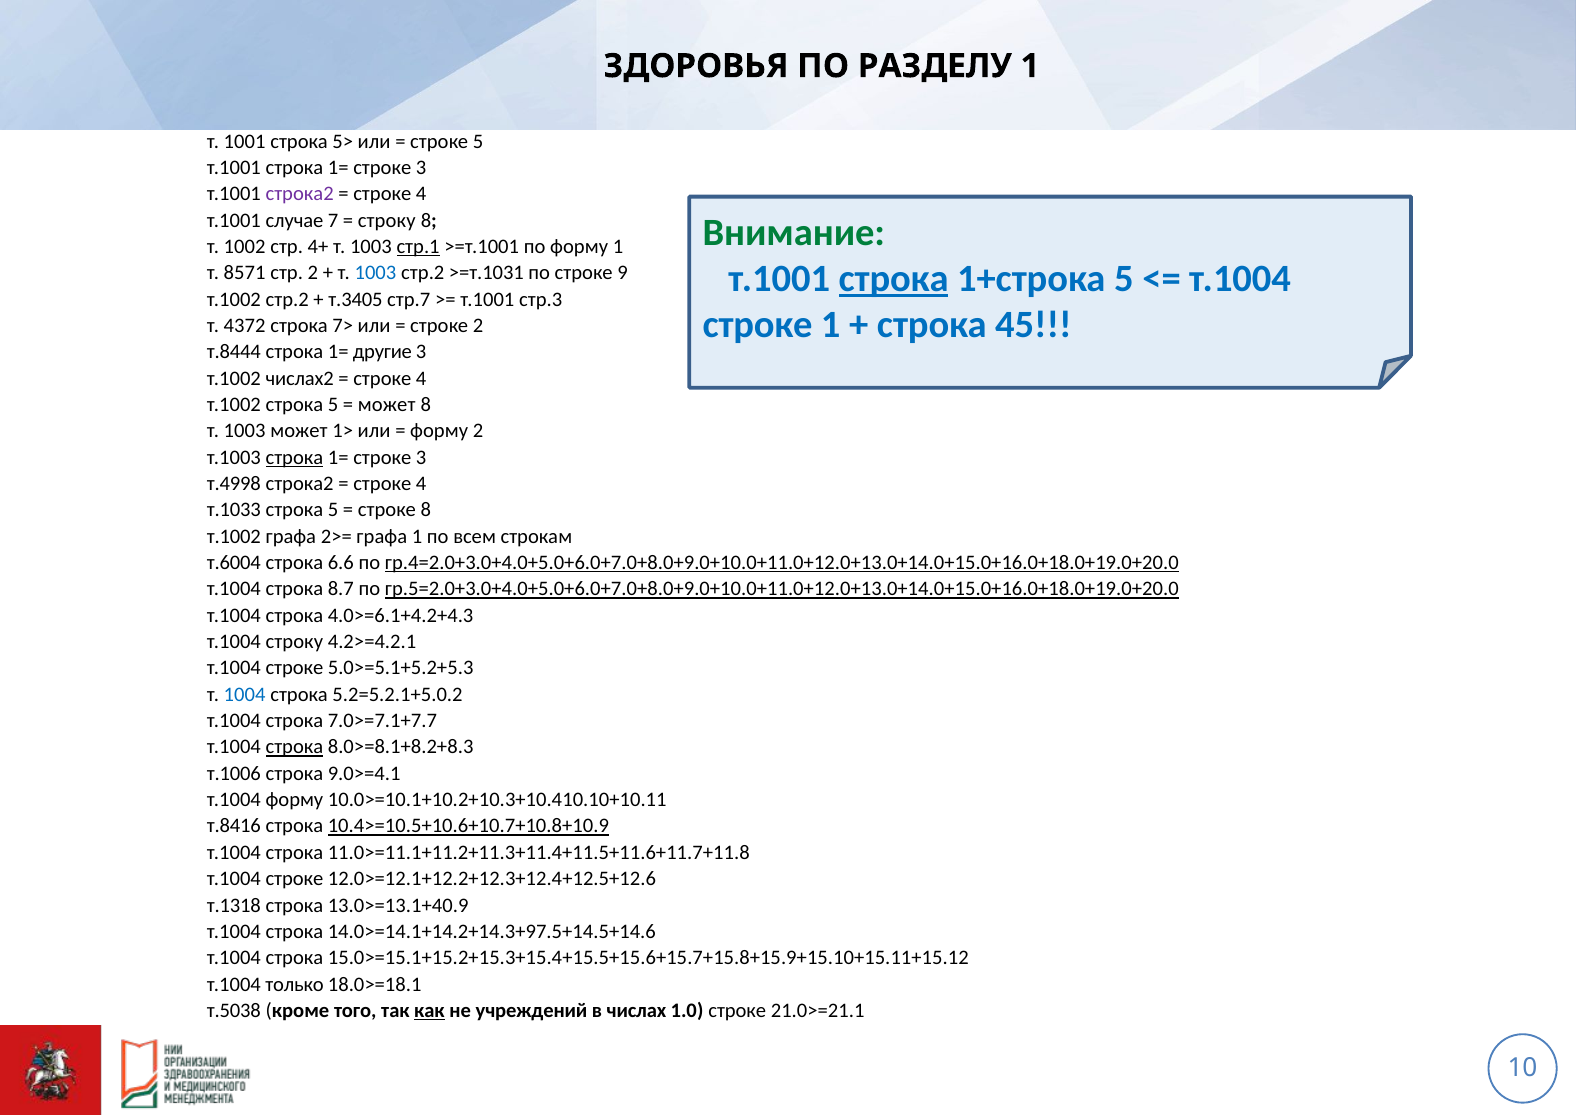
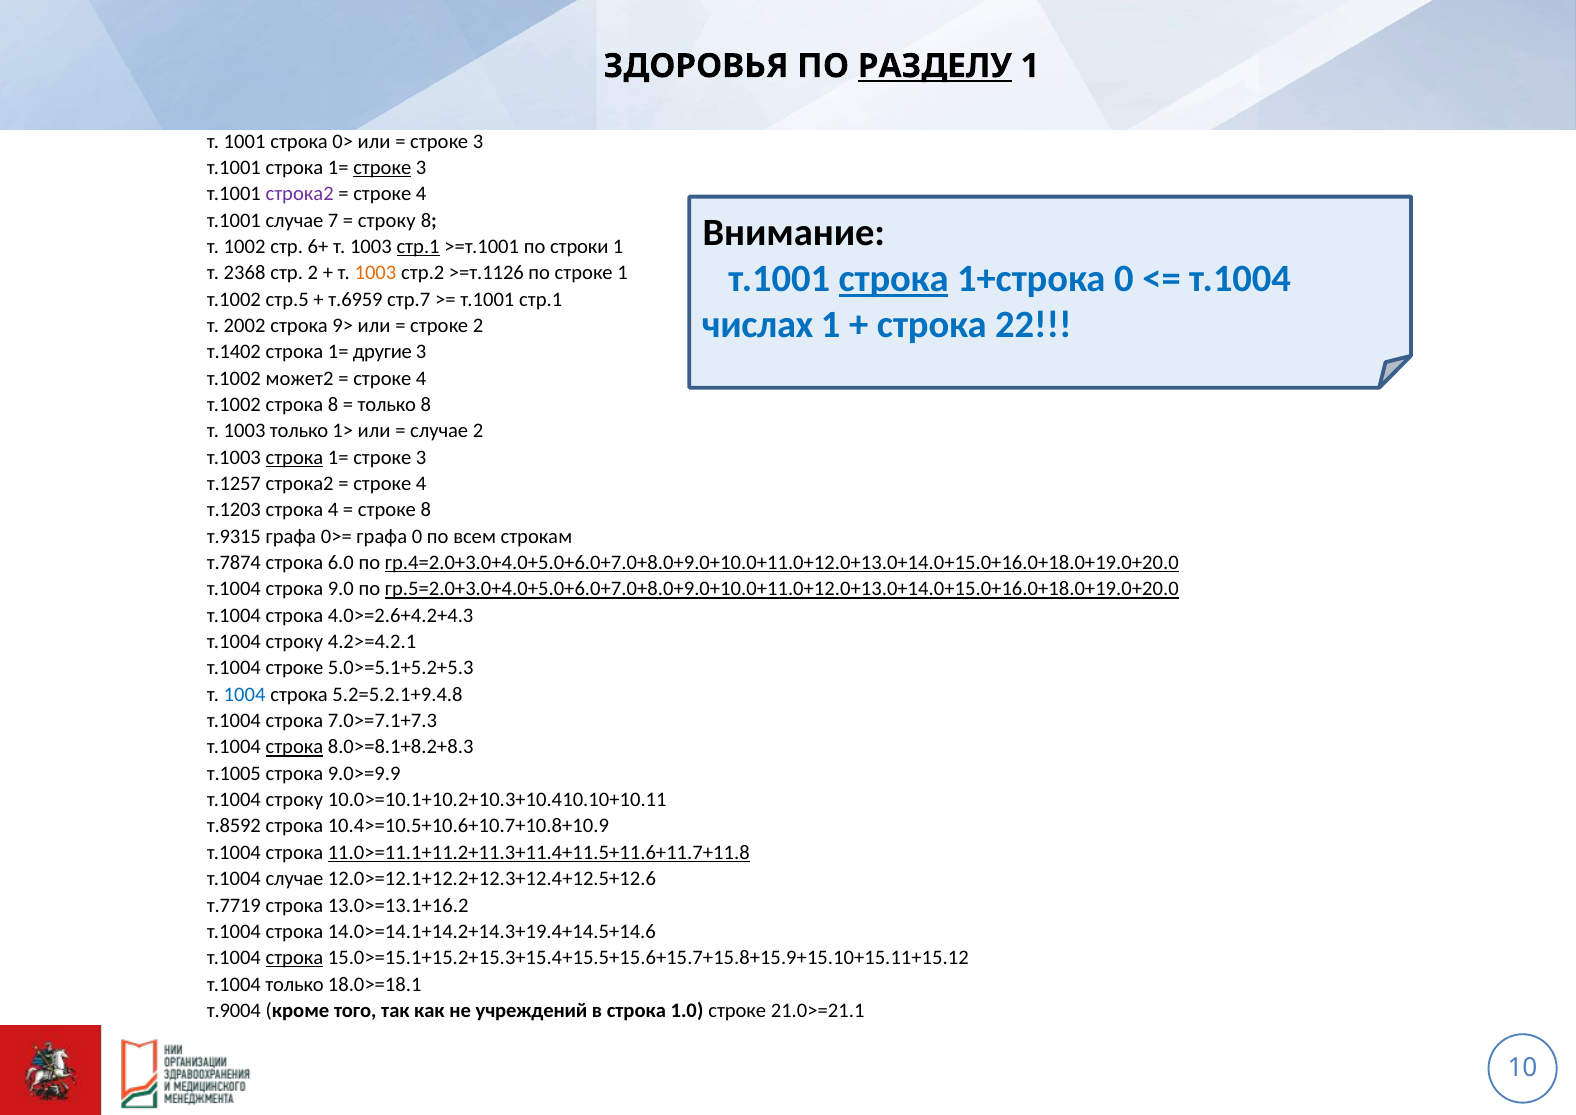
РАЗДЕЛУ underline: none -> present (935, 66)
5>: 5> -> 0> (343, 141)
5: 5 -> 3 (478, 141)
строке underline: none -> present (382, 168)
Внимание colour: green -> black (794, 233)
4+: 4+ -> 6+ (318, 247)
по форму: форму -> строки (579, 247)
1+строка 5: 5 -> 0 (1124, 279)
8571: 8571 -> 2368 (245, 273)
1003 colour: blue -> orange (375, 273)
>=т.1031: >=т.1031 -> >=т.1126 (486, 273)
строке 9: 9 -> 1 (623, 273)
т.1002 стр.2: стр.2 -> стр.5 (287, 299)
т.3405: т.3405 -> т.6959 (356, 299)
т.1001 стр.3: стр.3 -> стр.1 (541, 299)
строке: строке -> числах (758, 325)
45: 45 -> 22 (1033, 325)
4372: 4372 -> 2002 (245, 326)
7>: 7> -> 9> (343, 326)
т.8444: т.8444 -> т.1402 (234, 352)
числах2: числах2 -> может2 (300, 378)
т.1002 строка 5: 5 -> 8 (333, 405)
может: может -> только (387, 405)
1003 может: может -> только (299, 431)
форму: форму -> случае (439, 431)
т.4998: т.4998 -> т.1257 (234, 484)
т.1033: т.1033 -> т.1203 (234, 510)
5: 5 -> 4 (333, 510)
т.1002: т.1002 -> т.9315 (234, 536)
2>=: 2>= -> 0>= (336, 536)
графа 1: 1 -> 0 (417, 536)
т.6004: т.6004 -> т.7874 (234, 562)
6.6: 6.6 -> 6.0 (341, 562)
8.7: 8.7 -> 9.0 (341, 589)
4.0>=6.1+4.2+4.3: 4.0>=6.1+4.2+4.3 -> 4.0>=2.6+4.2+4.3 (401, 615)
5.2=5.2.1+5.0.2: 5.2=5.2.1+5.0.2 -> 5.2=5.2.1+9.4.8 (398, 694)
7.0>=7.1+7.7: 7.0>=7.1+7.7 -> 7.0>=7.1+7.3 (382, 720)
т.1006: т.1006 -> т.1005 (234, 773)
9.0>=4.1: 9.0>=4.1 -> 9.0>=9.9 (364, 773)
форму: форму -> строку (294, 799)
т.8416: т.8416 -> т.8592 (234, 826)
10.4>=10.5+10.6+10.7+10.8+10.9 underline: present -> none (468, 826)
11.0>=11.1+11.2+11.3+11.4+11.5+11.6+11.7+11.8 underline: none -> present (539, 852)
строке: строке -> случае (294, 878)
т.1318: т.1318 -> т.7719 (234, 905)
13.0>=13.1+40.9: 13.0>=13.1+40.9 -> 13.0>=13.1+16.2 (398, 905)
14.0>=14.1+14.2+14.3+97.5+14.5+14.6: 14.0>=14.1+14.2+14.3+97.5+14.5+14.6 -> 14.0>=14.1+14.2+14.3+19.4+14.5+14.6 (492, 931)
строка underline: none -> present (294, 957)
т.5038: т.5038 -> т.9004 (234, 1010)
как underline: present -> none (429, 1010)
в числах: числах -> строка (636, 1010)
